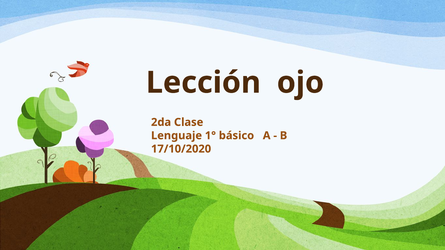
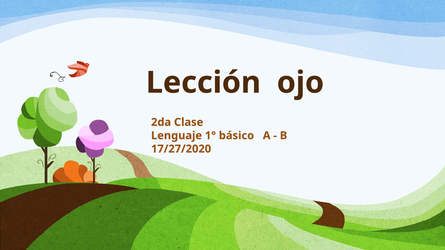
17/10/2020: 17/10/2020 -> 17/27/2020 (181, 149)
